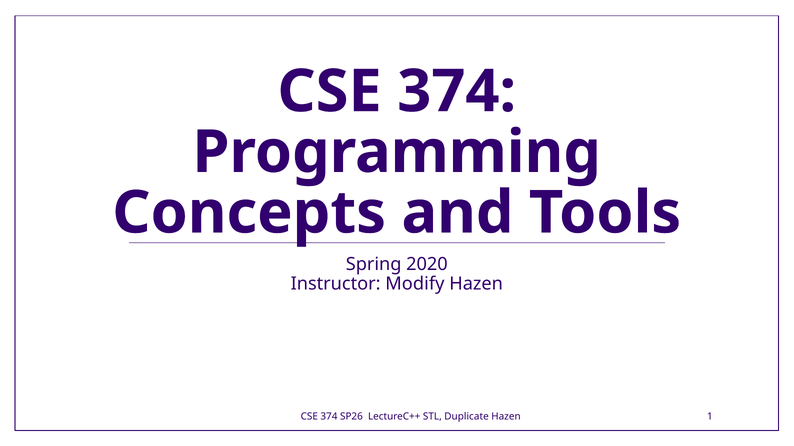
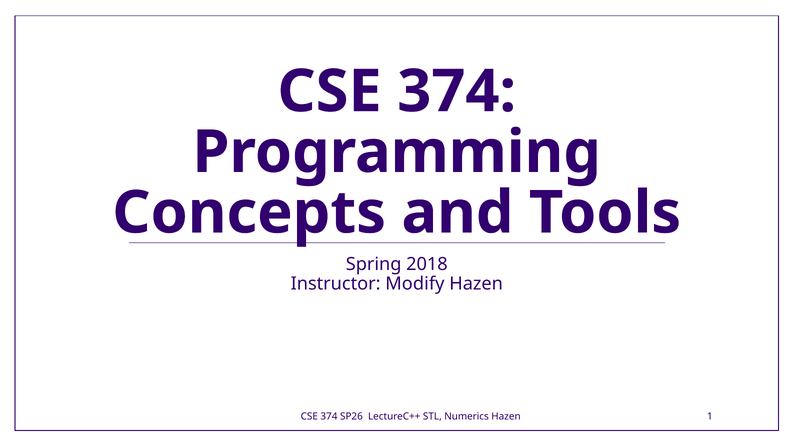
2020: 2020 -> 2018 (427, 265)
Duplicate: Duplicate -> Numerics (467, 417)
